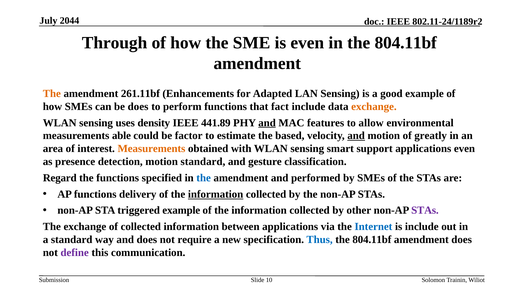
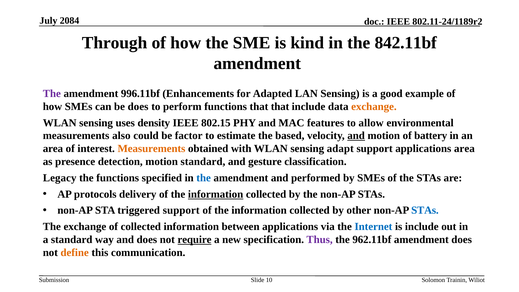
2044: 2044 -> 2084 (69, 21)
is even: even -> kind (307, 43)
in the 804.11bf: 804.11bf -> 842.11bf (406, 43)
The colour: orange -> purple (52, 94)
261.11bf: 261.11bf -> 996.11bf (140, 94)
that fact: fact -> that (280, 107)
441.89: 441.89 -> 802.15 (216, 123)
and underline: present -> none (267, 123)
able: able -> also (121, 136)
greatly: greatly -> battery (431, 136)
smart: smart -> adapt (340, 149)
applications even: even -> area (464, 149)
Regard: Regard -> Legacy (60, 178)
AP functions: functions -> protocols (95, 194)
triggered example: example -> support (181, 210)
STAs colour: purple -> blue (425, 210)
require underline: none -> present (194, 240)
Thus colour: blue -> purple (320, 240)
804.11bf: 804.11bf -> 962.11bf (372, 240)
define colour: purple -> orange (75, 253)
